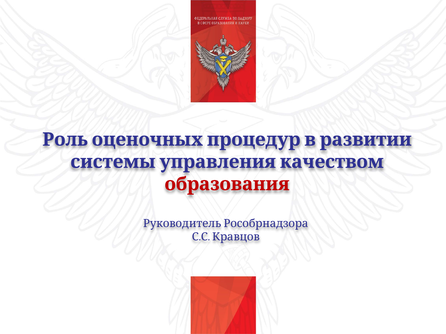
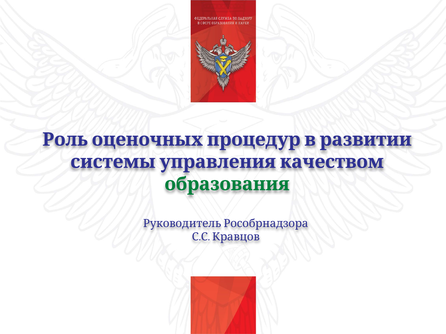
образования colour: red -> green (227, 184)
